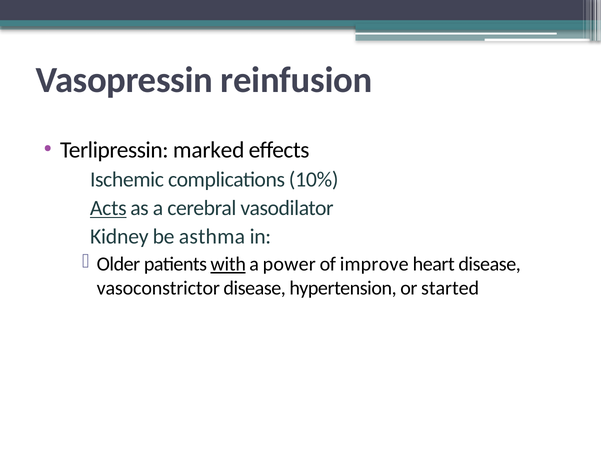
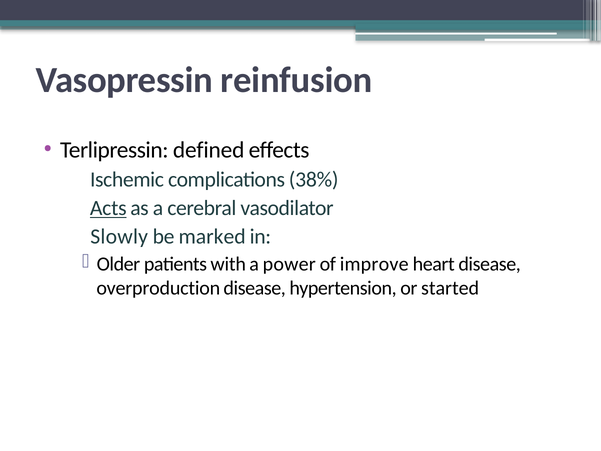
marked: marked -> defined (209, 150)
10%: 10% -> 38% (314, 180)
Kidney: Kidney -> Slowly (119, 237)
asthma: asthma -> marked (212, 237)
with underline: present -> none (228, 264)
vasoconstrictor: vasoconstrictor -> overproduction (158, 288)
